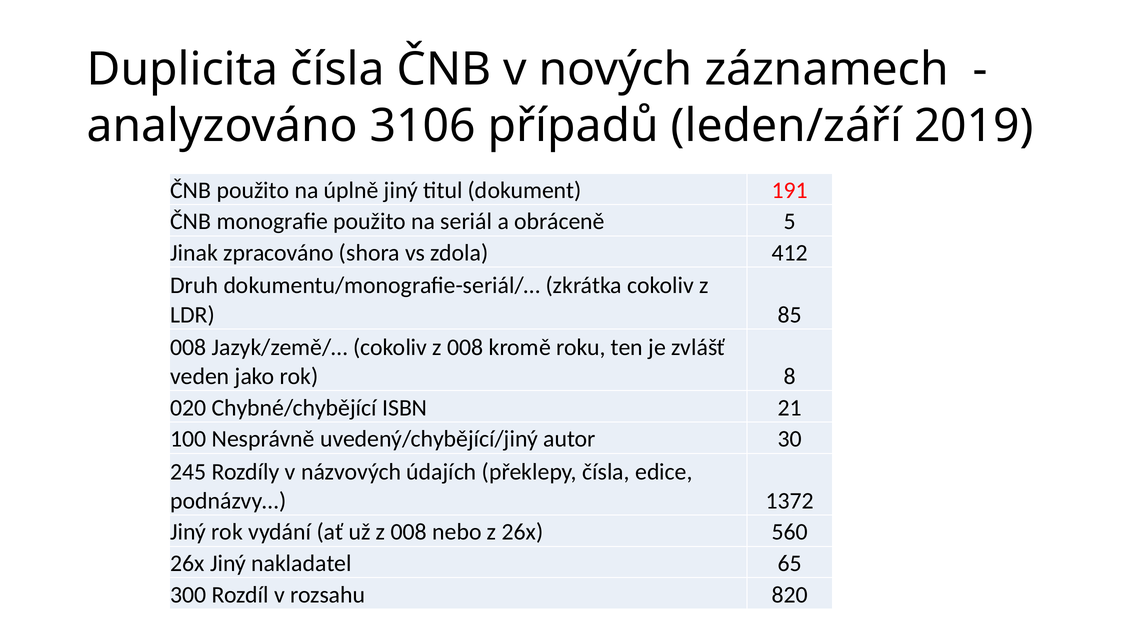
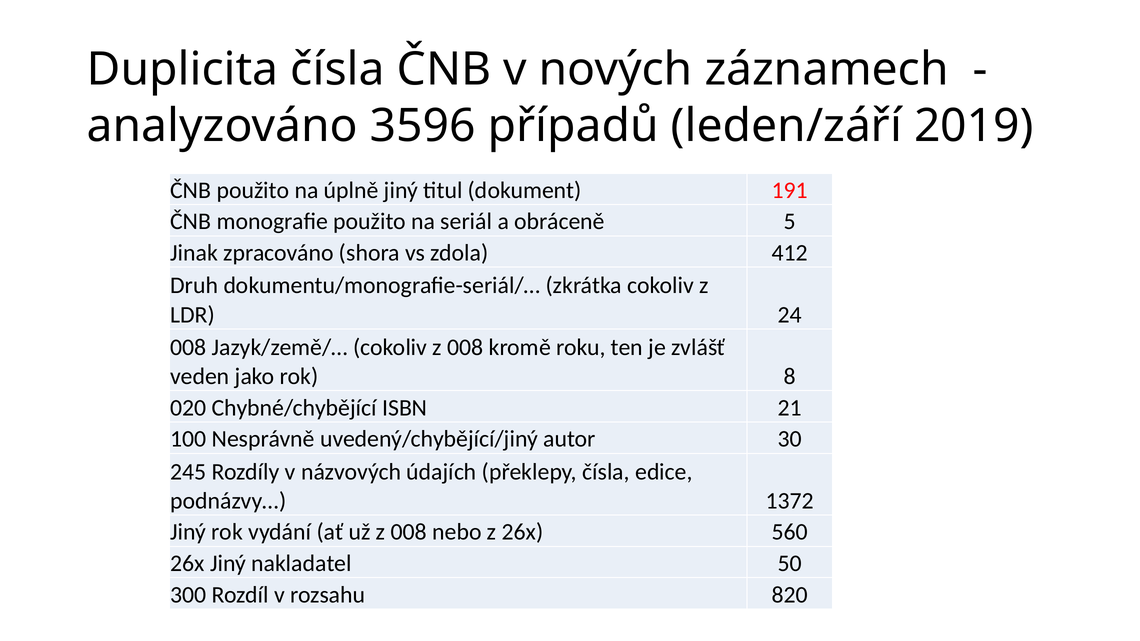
3106: 3106 -> 3596 (423, 126)
85: 85 -> 24 (790, 315)
65: 65 -> 50 (790, 564)
